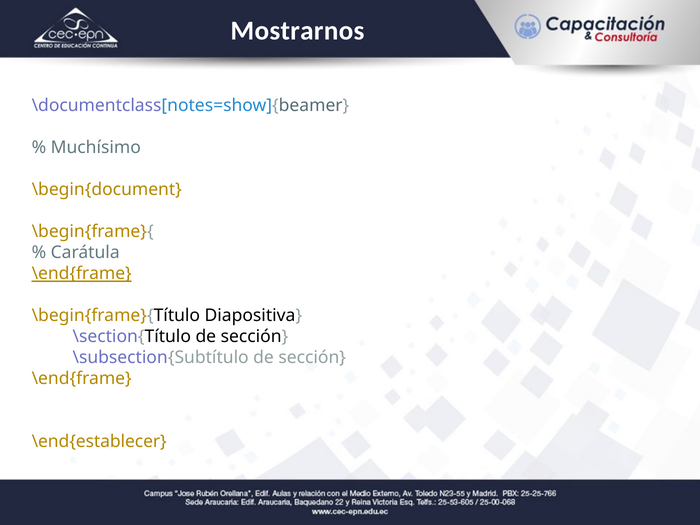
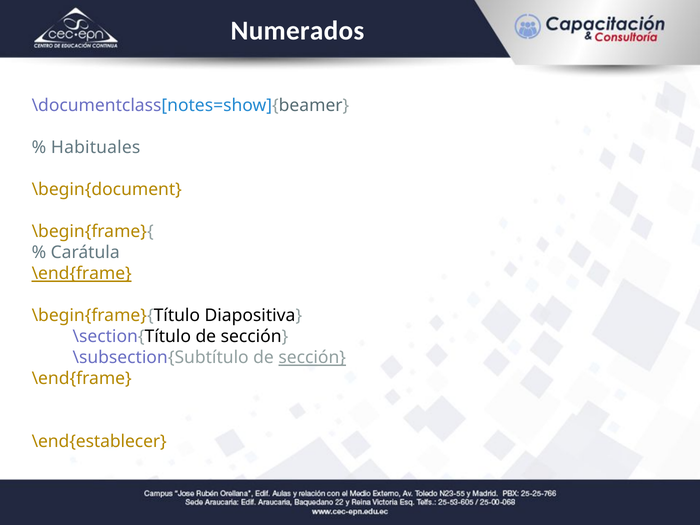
Mostrarnos: Mostrarnos -> Numerados (297, 31)
Muchísimo: Muchísimo -> Habituales (96, 148)
sección underline: none -> present (312, 358)
